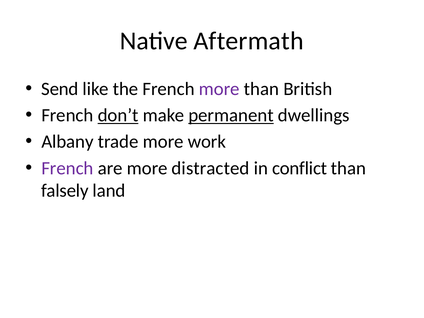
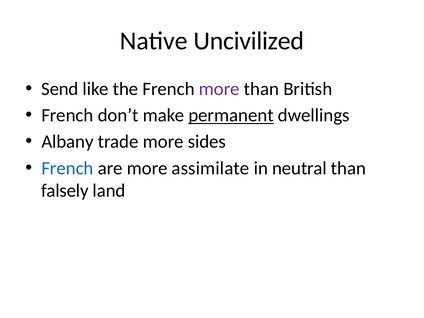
Aftermath: Aftermath -> Uncivilized (249, 41)
don’t underline: present -> none (118, 115)
work: work -> sides (207, 142)
French colour: purple -> blue (67, 168)
distracted: distracted -> assimilate (210, 168)
conflict: conflict -> neutral (300, 168)
